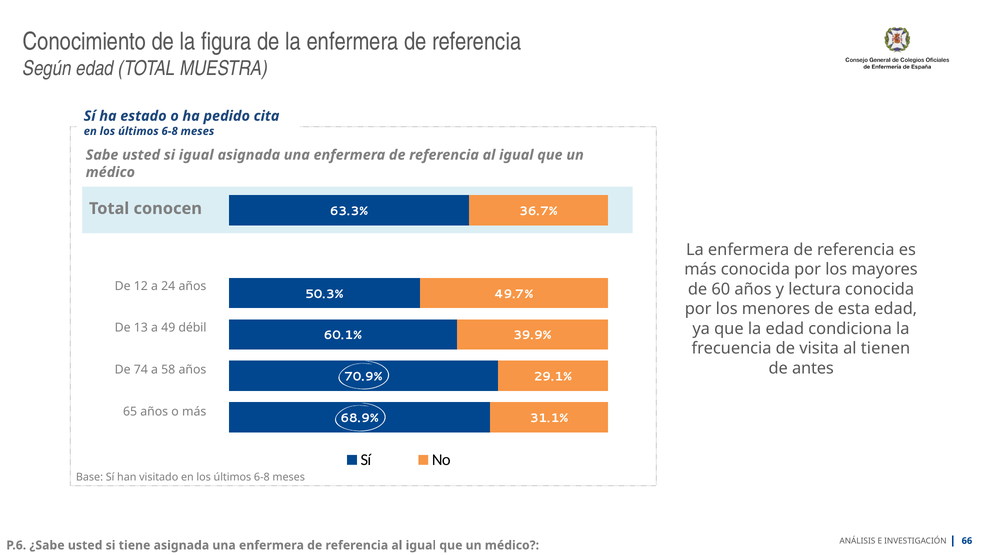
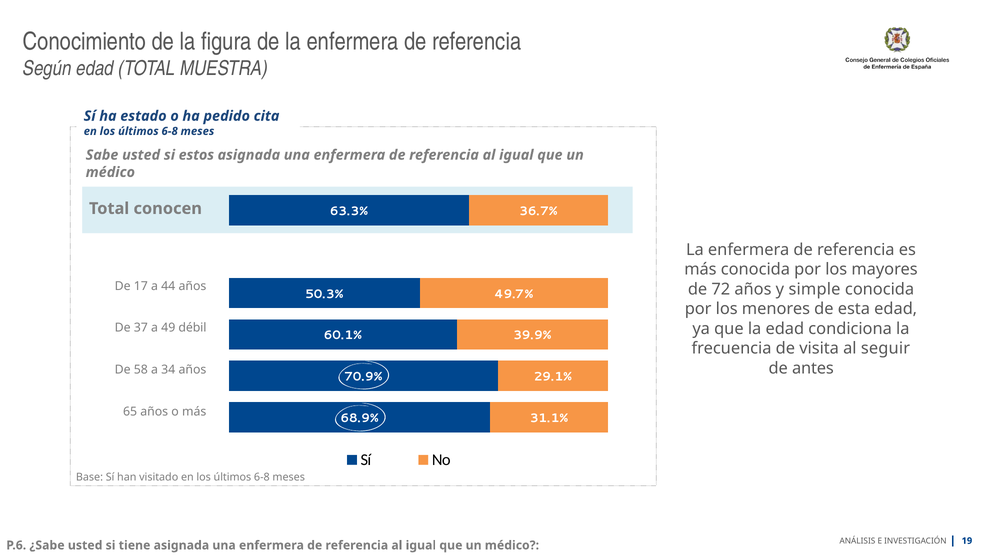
si igual: igual -> estos (196, 155)
12: 12 -> 17 (141, 286)
24: 24 -> 44 (168, 286)
60: 60 -> 72 (721, 289)
lectura: lectura -> simple (814, 289)
13: 13 -> 37 (141, 328)
tienen: tienen -> seguir (886, 348)
74: 74 -> 58 (141, 370)
58: 58 -> 34 (168, 370)
66: 66 -> 19 (967, 541)
